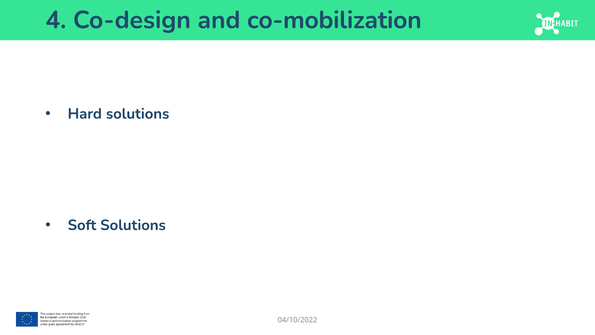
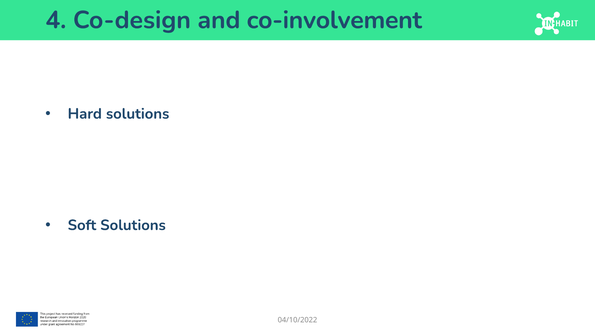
co-mobilization: co-mobilization -> co-involvement (334, 20)
